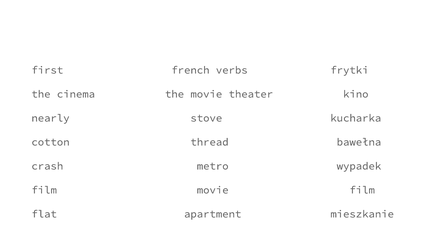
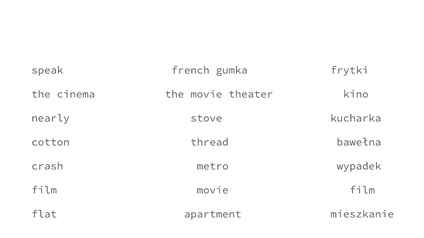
first: first -> speak (47, 70)
verbs: verbs -> gumka (232, 70)
